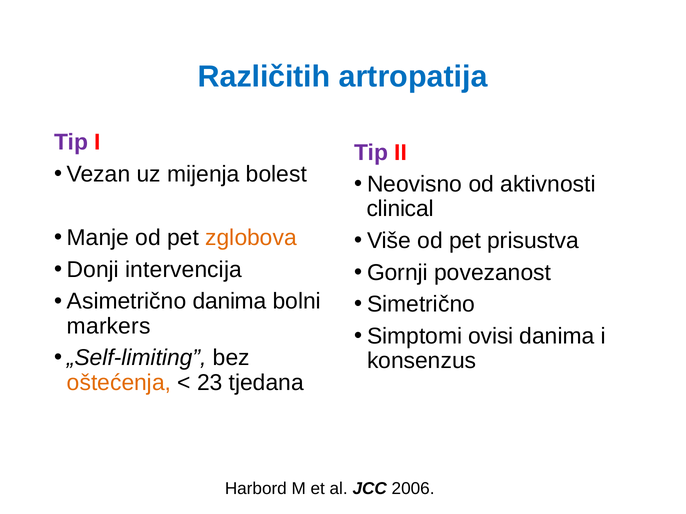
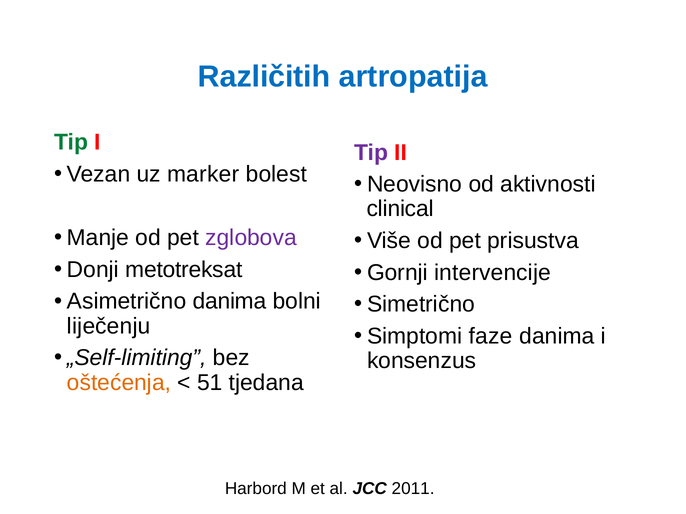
Tip colour: purple -> green (71, 142)
mijenja: mijenja -> marker (203, 174)
zglobova colour: orange -> purple (251, 238)
intervencija: intervencija -> metotreksat (184, 270)
povezanost: povezanost -> intervencije (493, 273)
markers: markers -> liječenju (109, 326)
ovisi: ovisi -> faze (491, 337)
23: 23 -> 51 (210, 383)
2006: 2006 -> 2011 (413, 489)
